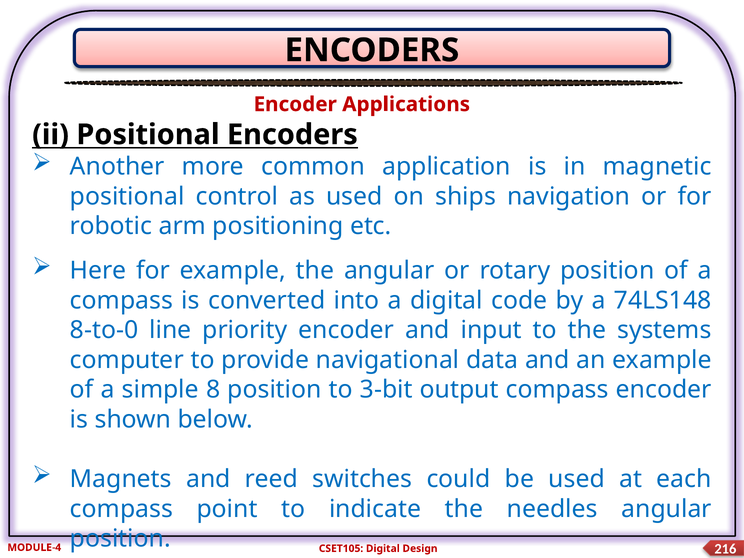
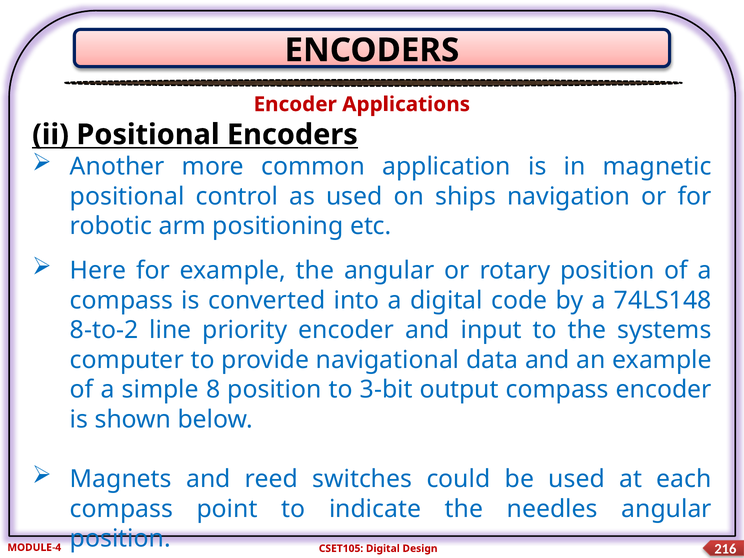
8-to-0: 8-to-0 -> 8-to-2 (104, 330)
